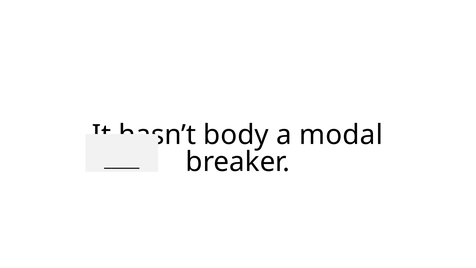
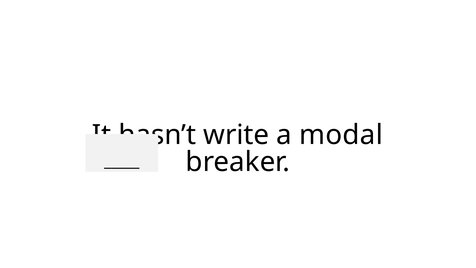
body: body -> write (236, 135)
